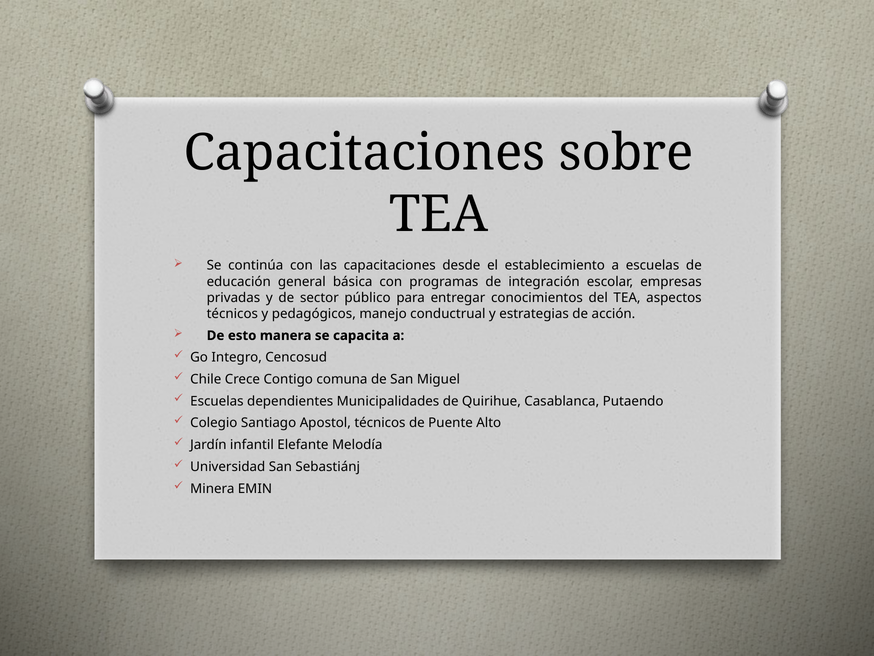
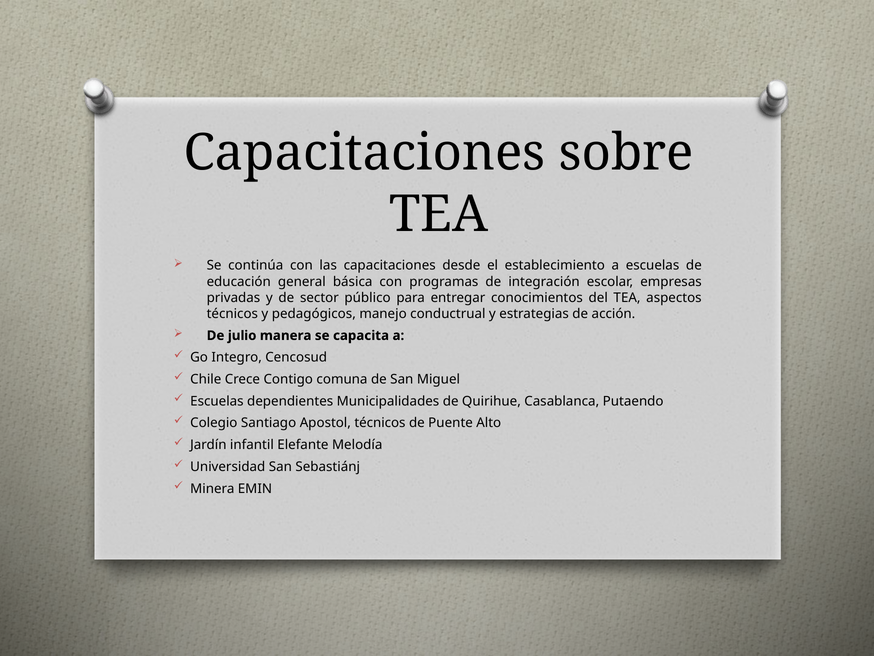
esto: esto -> julio (242, 335)
